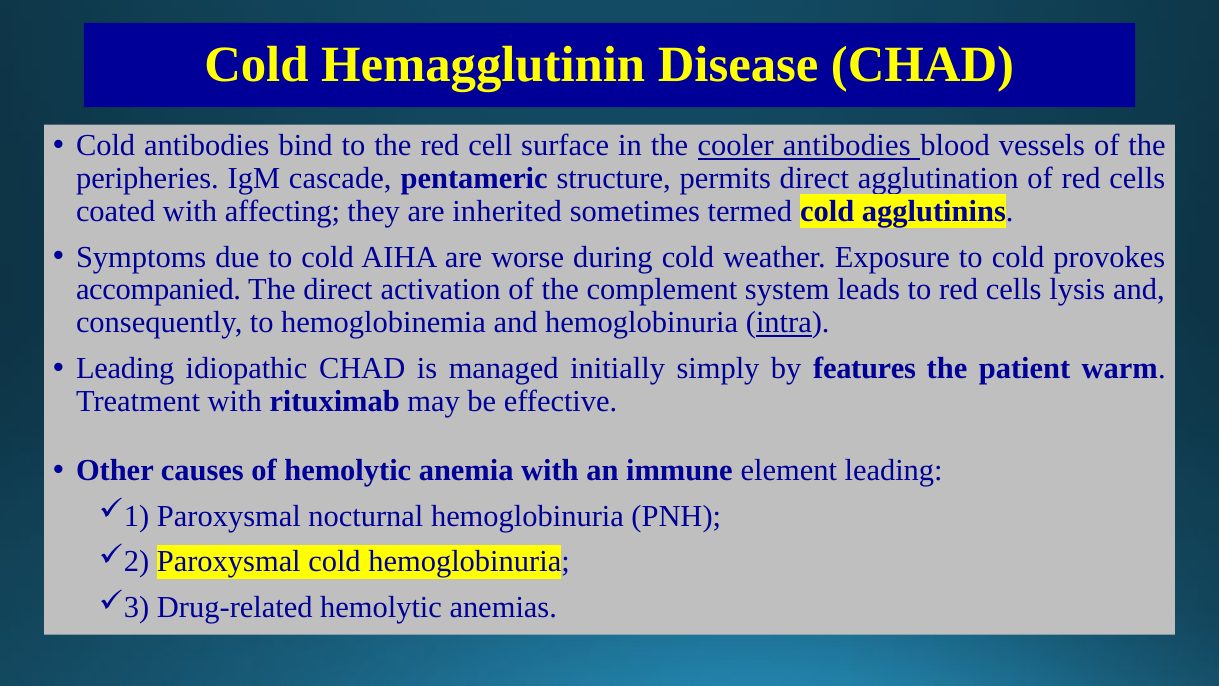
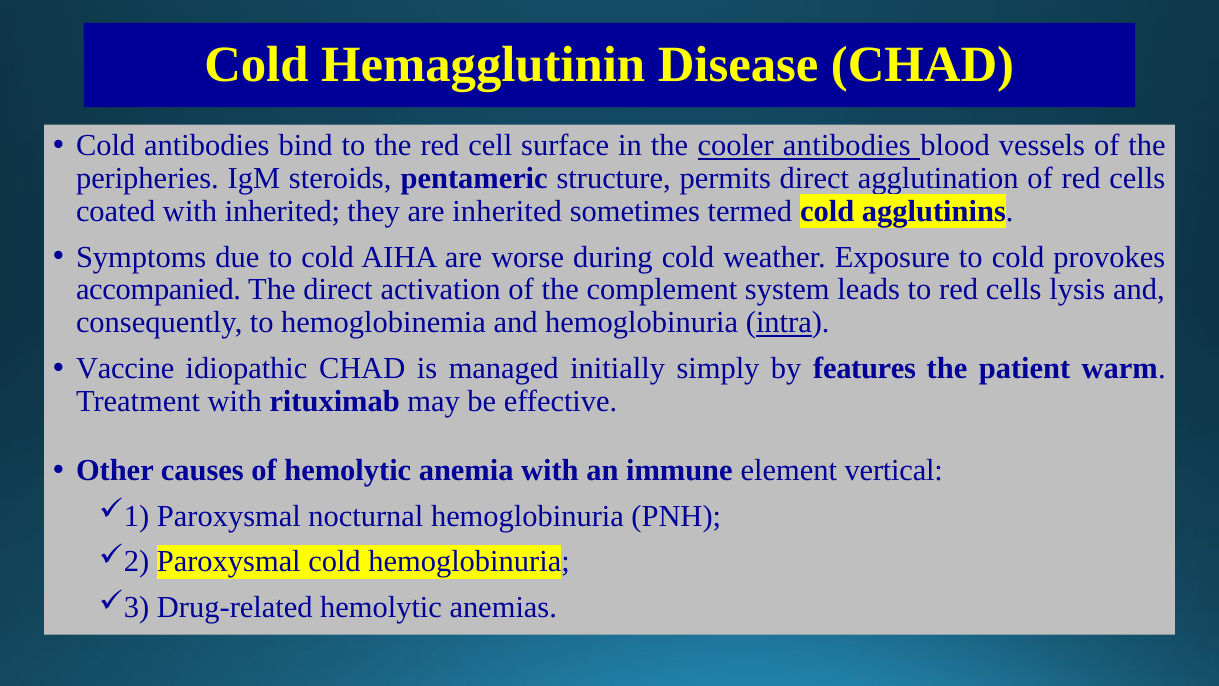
cascade: cascade -> steroids (340, 178)
with affecting: affecting -> inherited (282, 211)
Leading: Leading -> Vaccine (125, 368)
element leading: leading -> vertical (894, 470)
